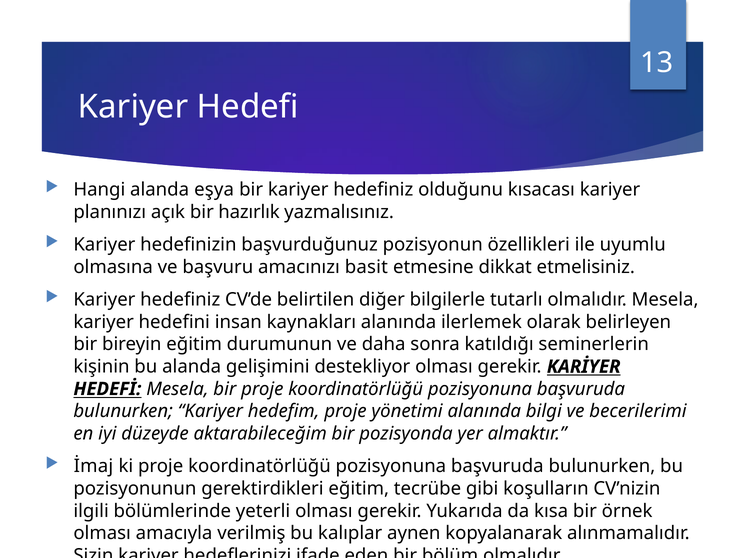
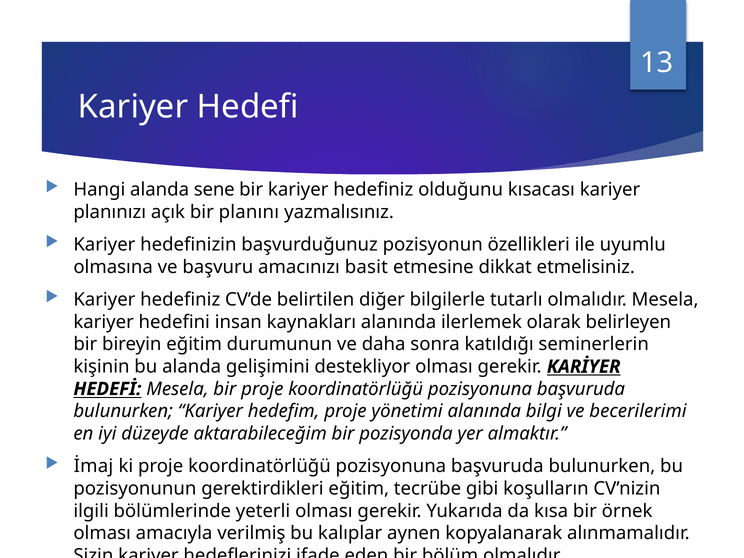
eşya: eşya -> sene (214, 190)
hazırlık: hazırlık -> planını (249, 212)
